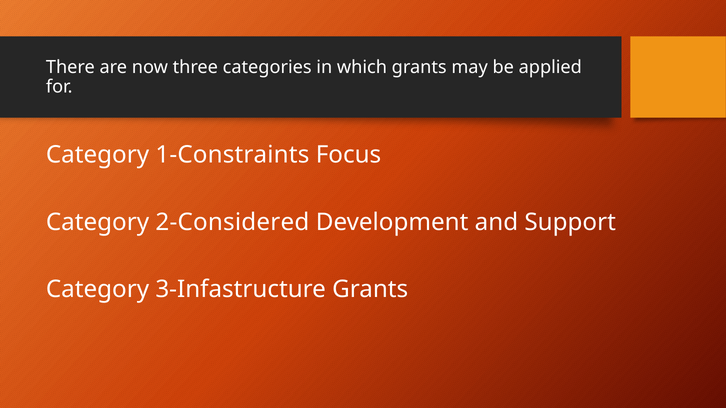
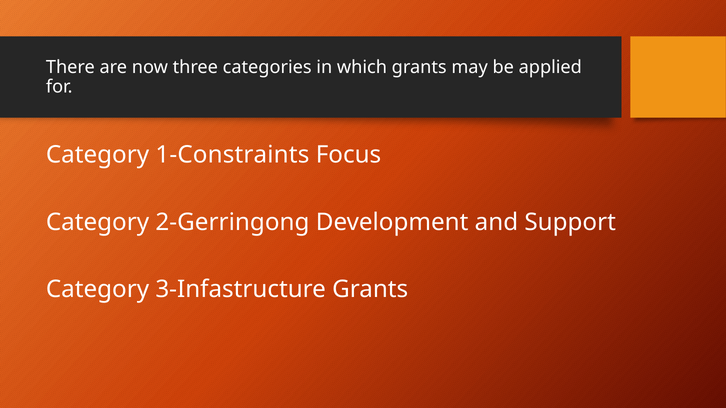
2-Considered: 2-Considered -> 2-Gerringong (232, 222)
